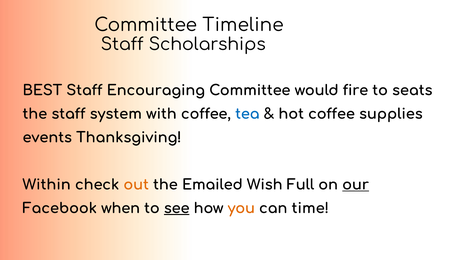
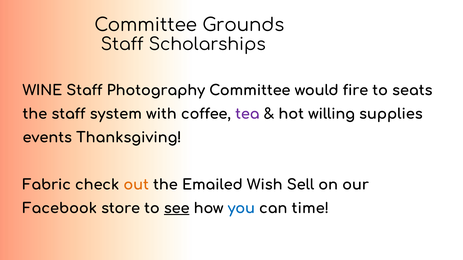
Timeline: Timeline -> Grounds (243, 25)
BEST: BEST -> WINE (42, 91)
Encouraging: Encouraging -> Photography (156, 91)
tea colour: blue -> purple (247, 114)
hot coffee: coffee -> willing (332, 114)
Within: Within -> Fabric (47, 185)
Full: Full -> Sell (300, 185)
our underline: present -> none (356, 185)
when: when -> store (121, 209)
you colour: orange -> blue (241, 209)
